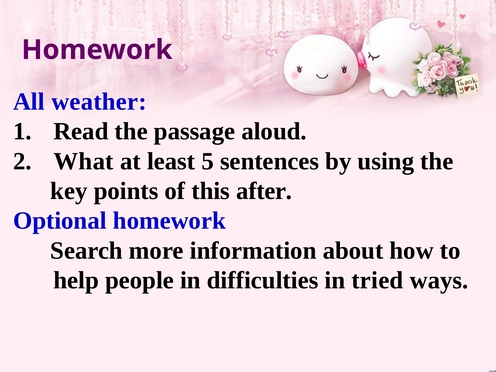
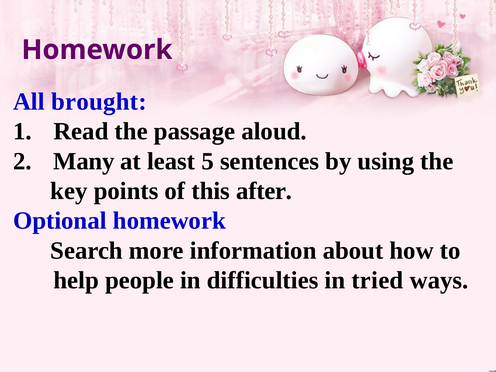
weather: weather -> brought (99, 102)
What: What -> Many (84, 161)
